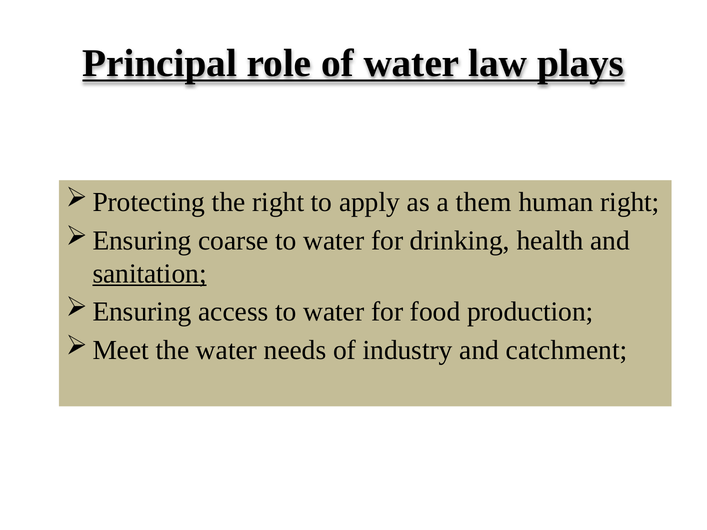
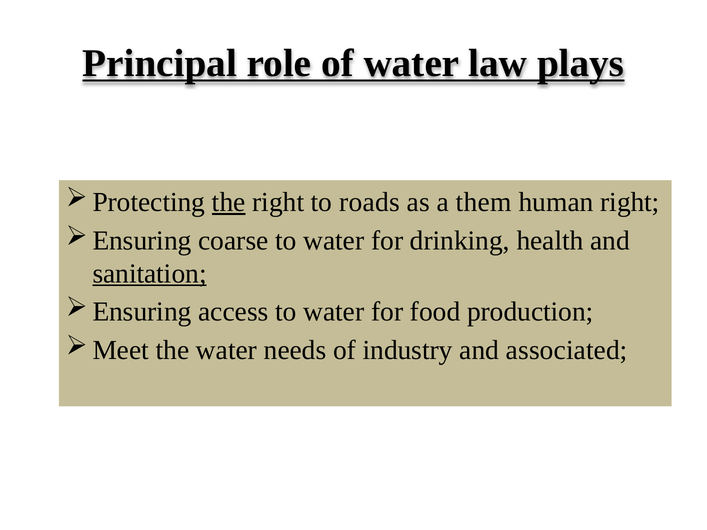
the underline: none -> present (229, 202)
apply: apply -> roads (369, 202)
catchment: catchment -> associated (567, 350)
